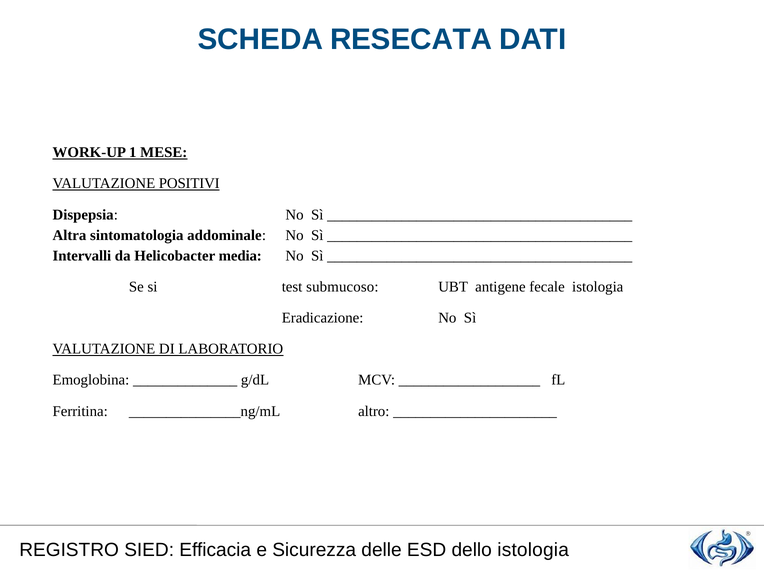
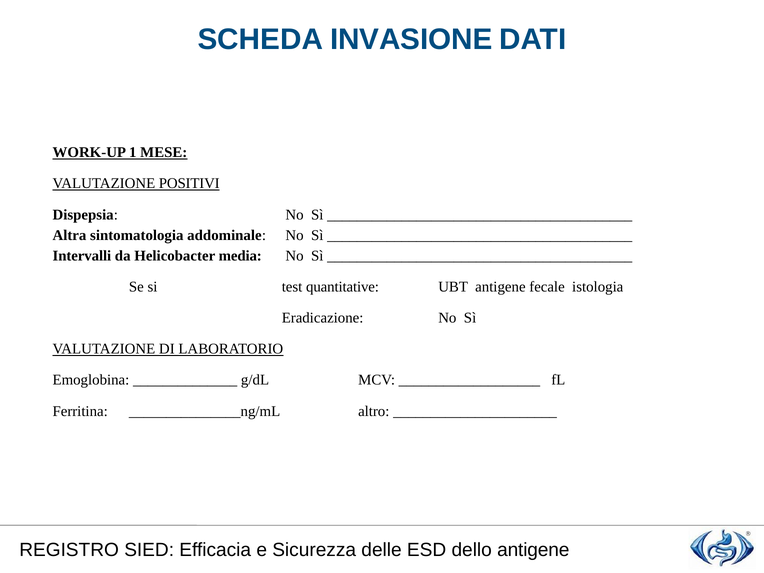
RESECATA: RESECATA -> INVASIONE (411, 40)
submucoso: submucoso -> quantitative (343, 287)
dello istologia: istologia -> antigene (533, 550)
